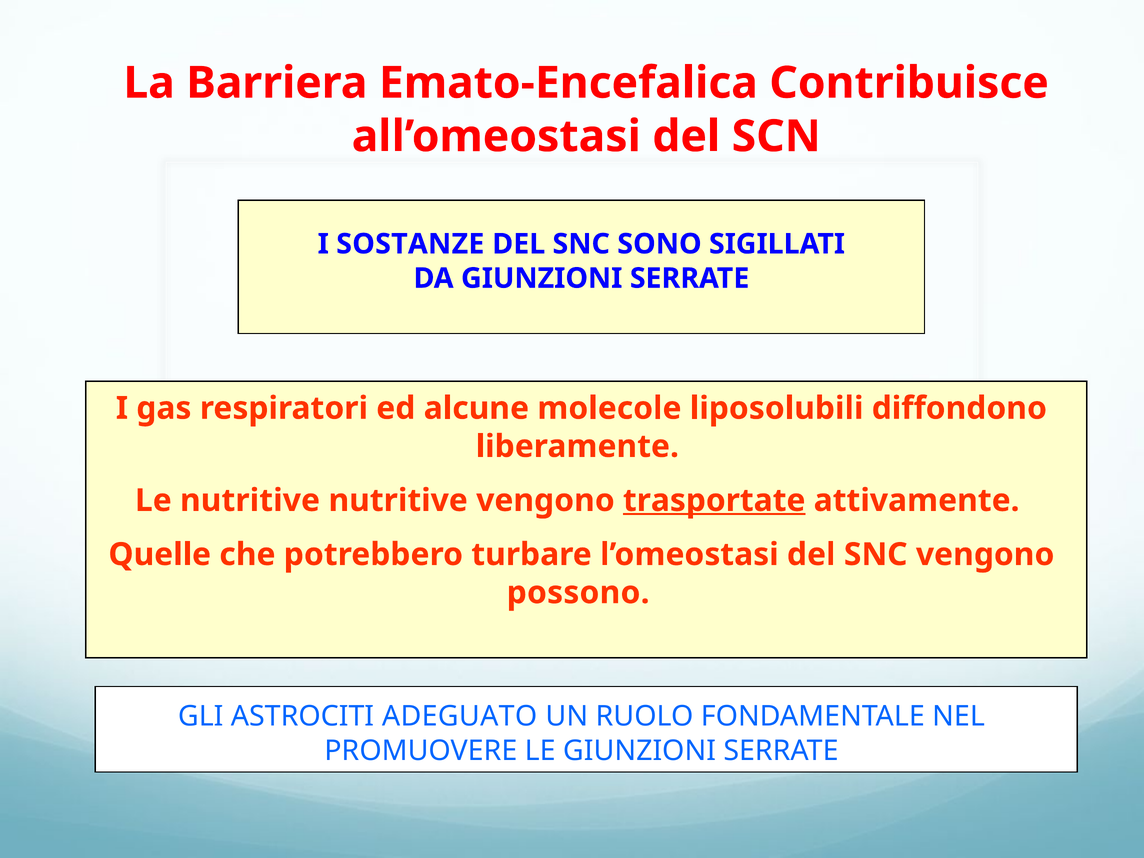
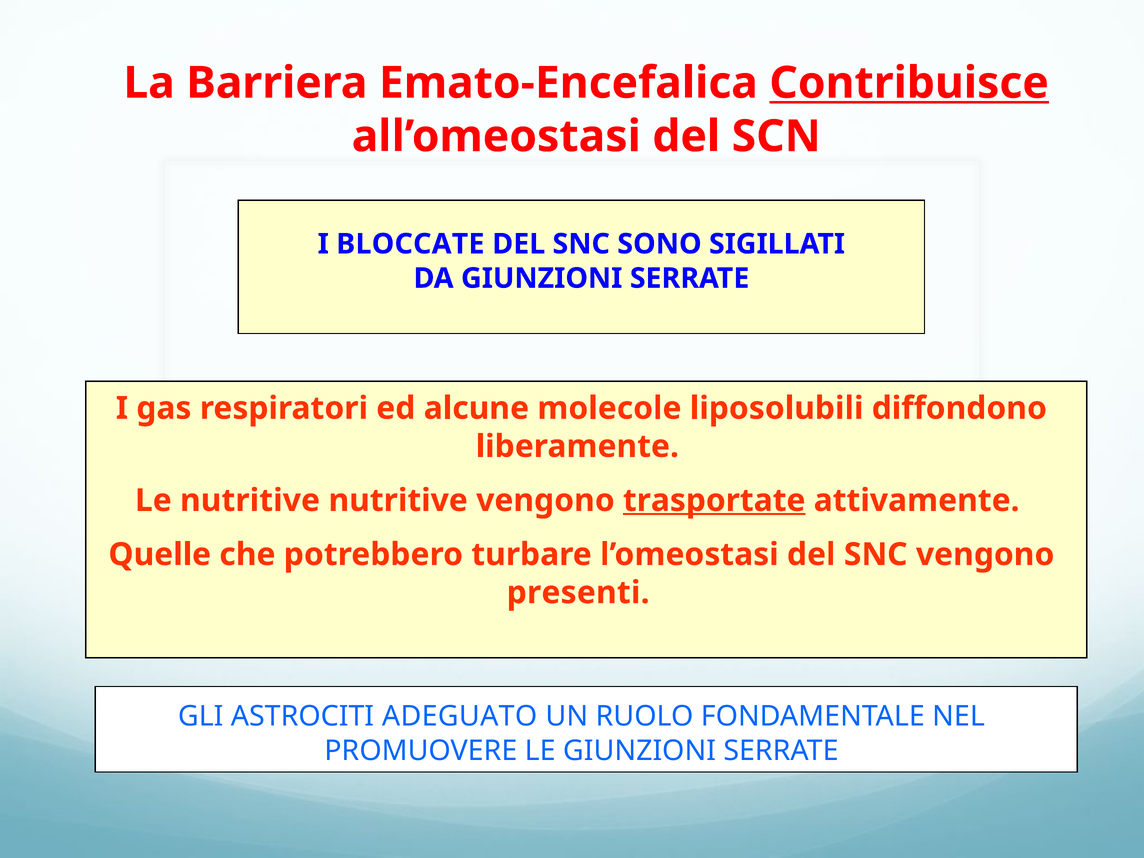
Contribuisce underline: none -> present (909, 83)
SOSTANZE: SOSTANZE -> BLOCCATE (410, 244)
possono: possono -> presenti (578, 593)
